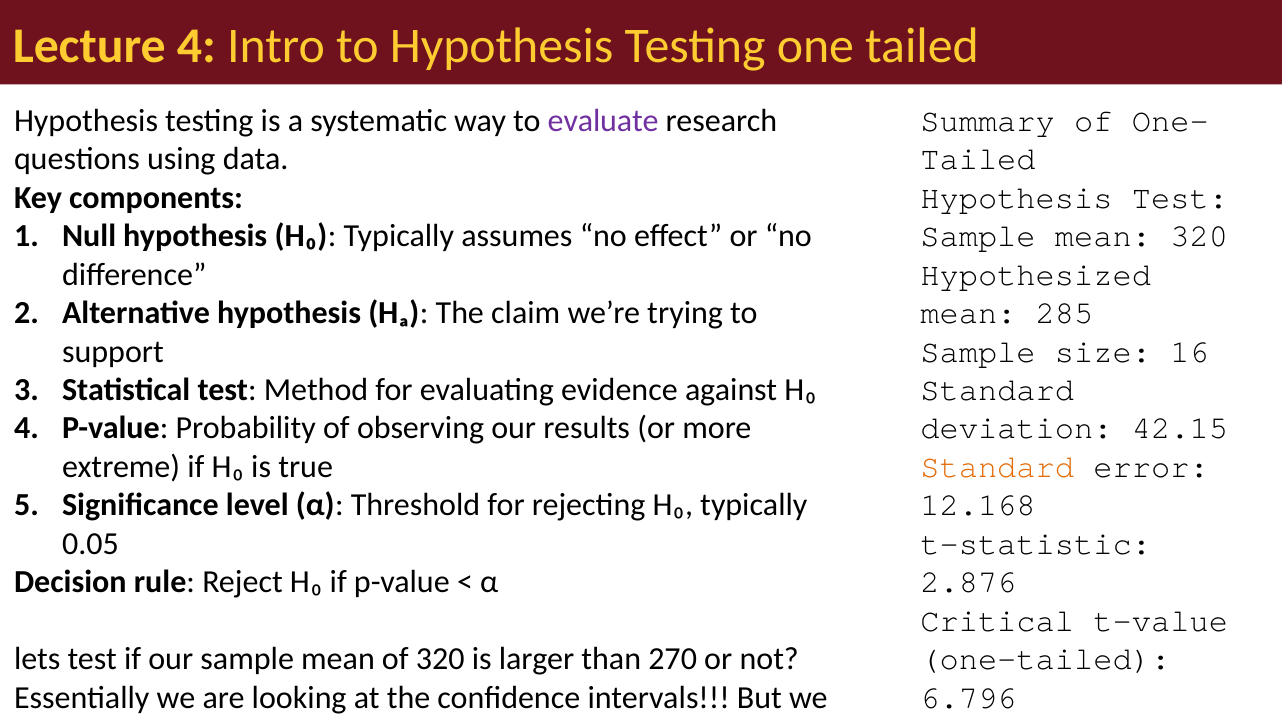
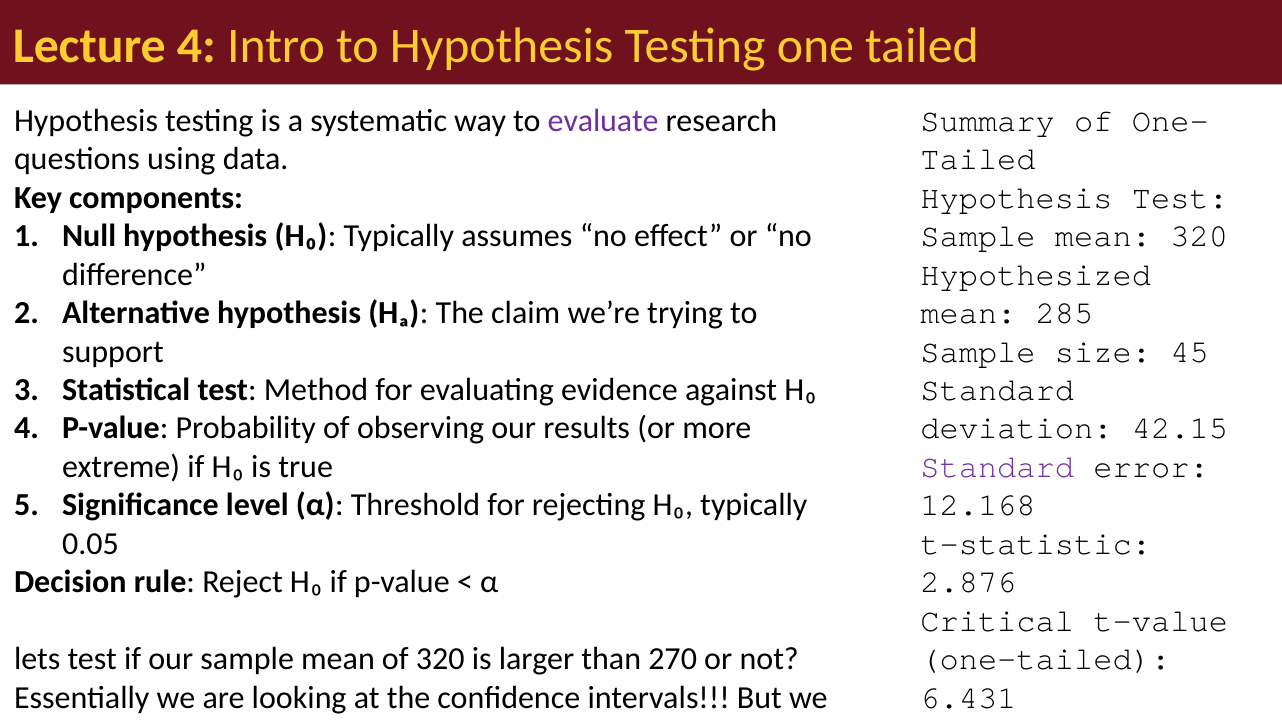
16: 16 -> 45 (1190, 352)
Standard colour: orange -> purple (997, 467)
6.796: 6.796 -> 6.431 (968, 698)
